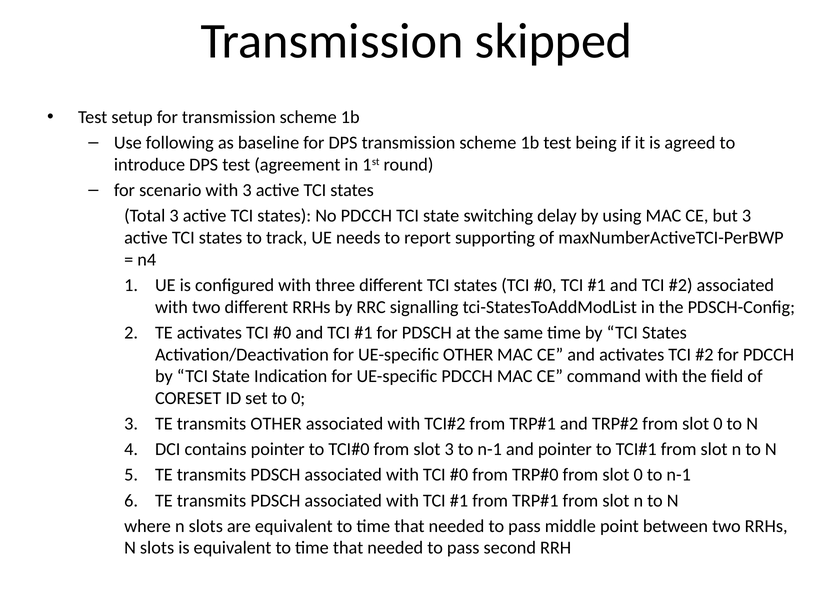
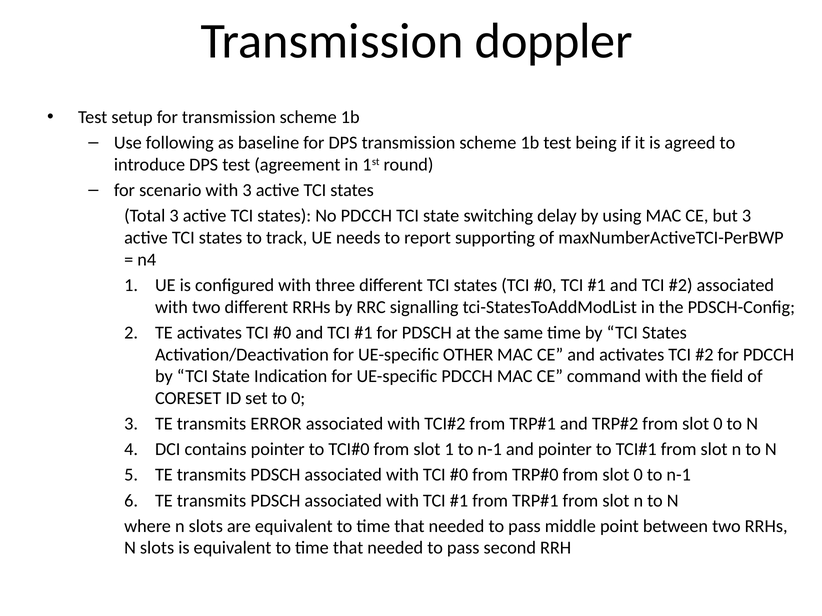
skipped: skipped -> doppler (554, 41)
transmits OTHER: OTHER -> ERROR (276, 424)
slot 3: 3 -> 1 (449, 450)
